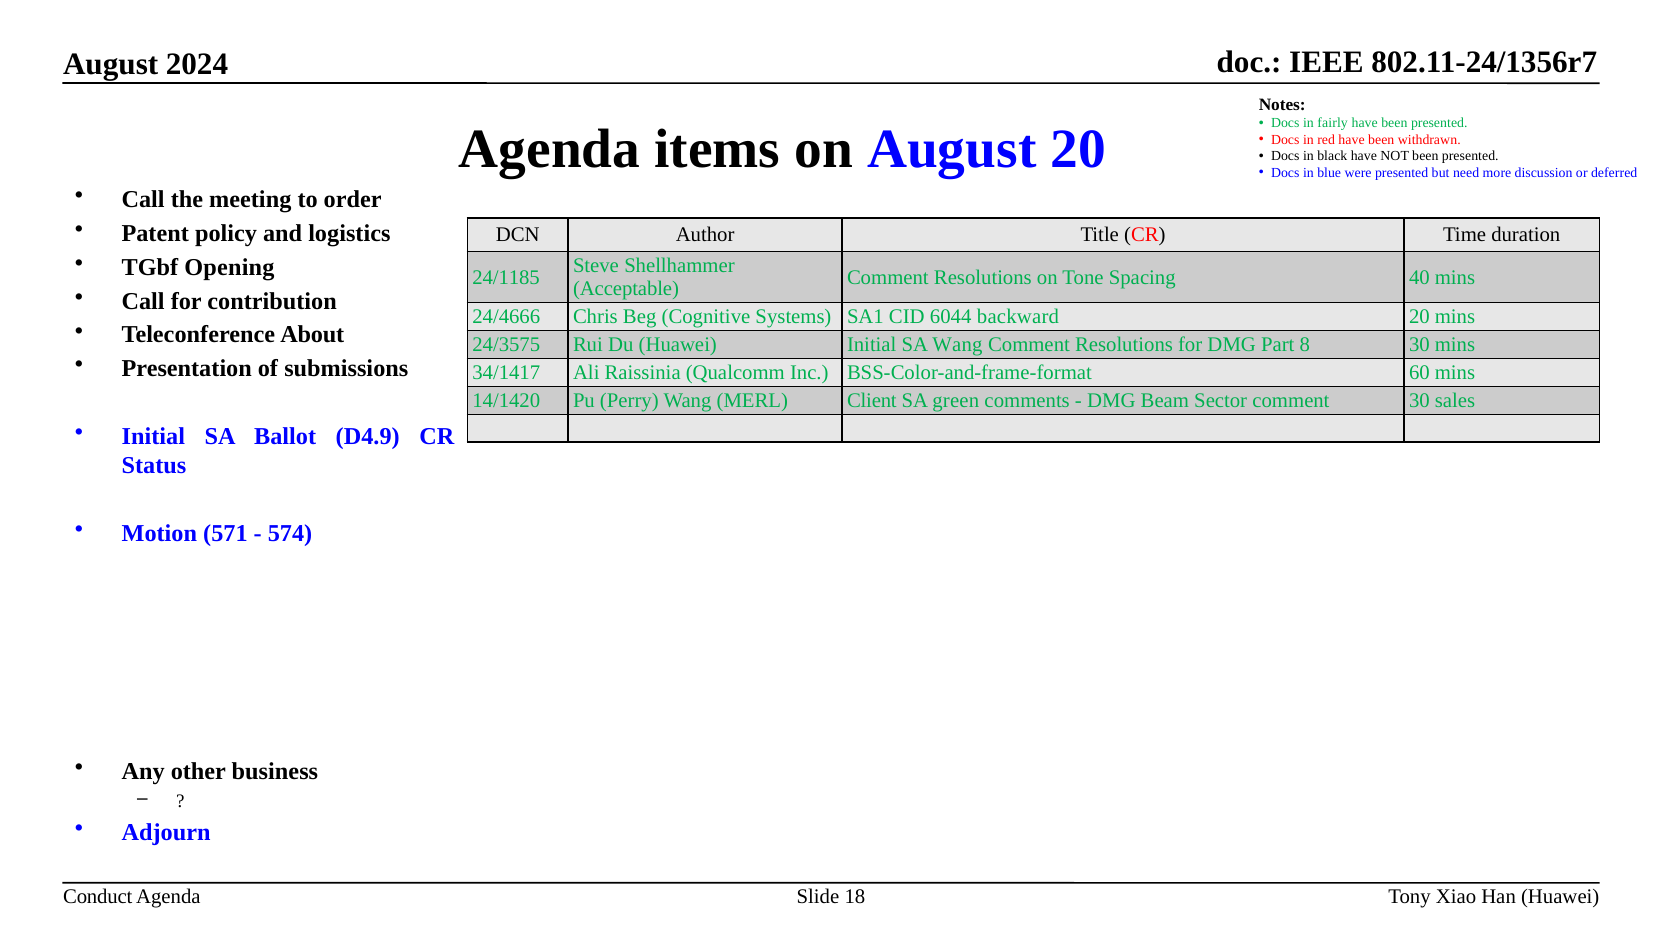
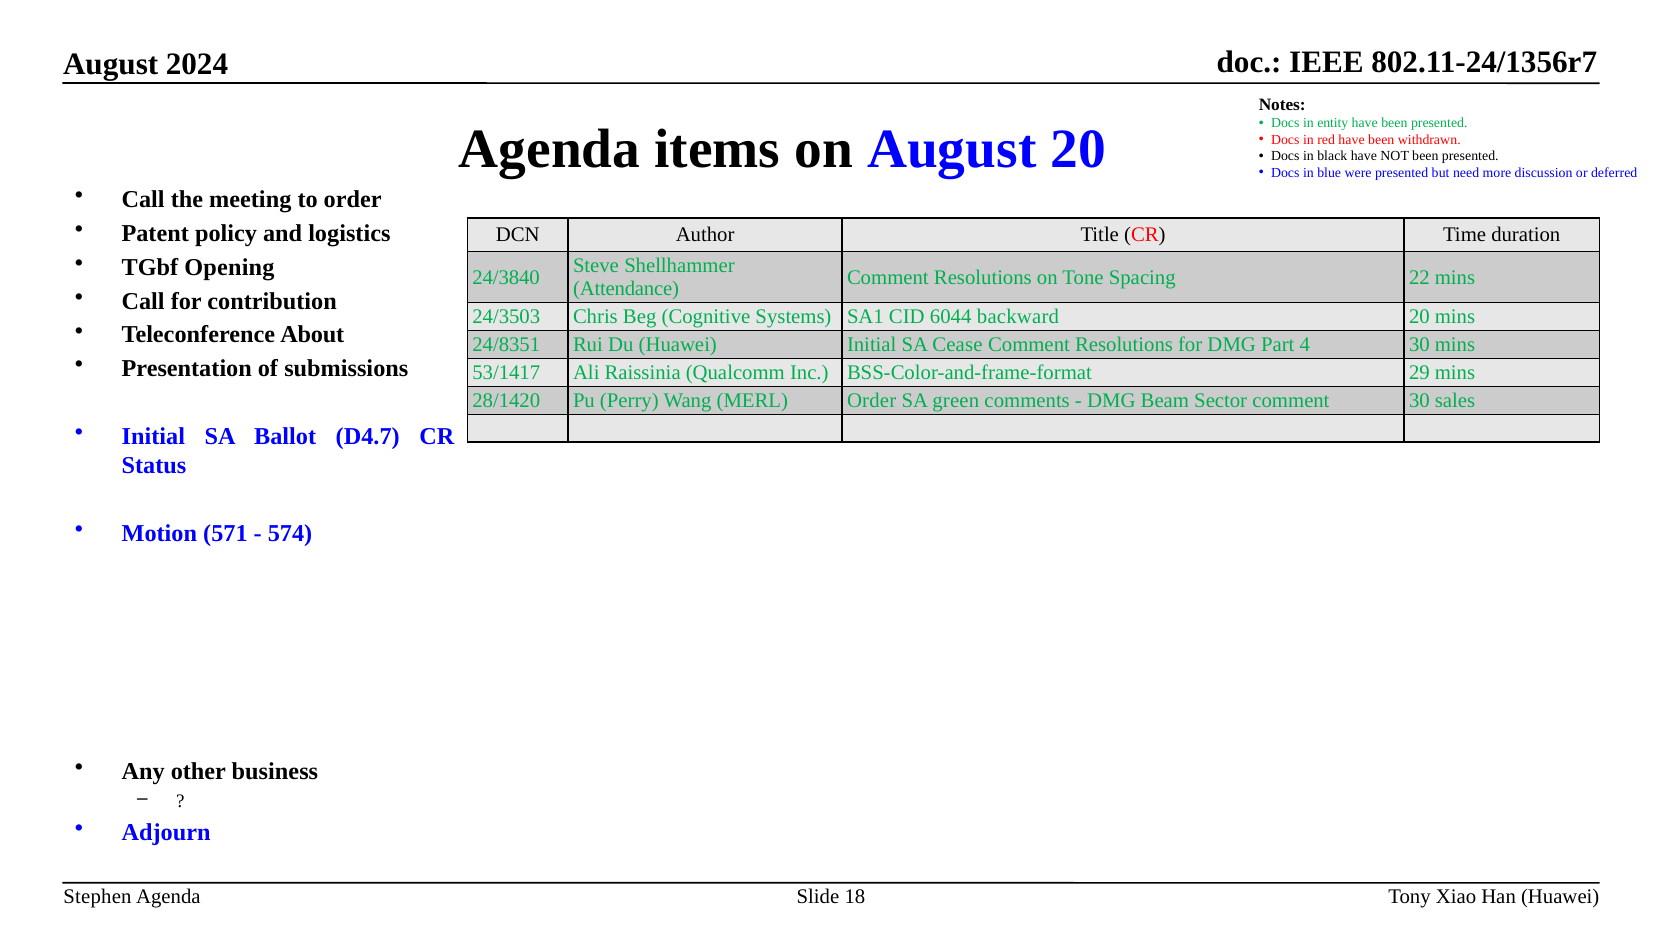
fairly: fairly -> entity (1333, 123)
24/1185: 24/1185 -> 24/3840 (506, 277)
40: 40 -> 22 (1419, 277)
Acceptable: Acceptable -> Attendance (626, 289)
24/4666: 24/4666 -> 24/3503 (506, 317)
24/3575: 24/3575 -> 24/8351 (506, 345)
SA Wang: Wang -> Cease (957, 345)
8: 8 -> 4 (1305, 345)
34/1417: 34/1417 -> 53/1417 (506, 372)
60: 60 -> 29 (1419, 372)
14/1420: 14/1420 -> 28/1420 (506, 400)
MERL Client: Client -> Order (872, 400)
D4.9: D4.9 -> D4.7 (368, 437)
Conduct: Conduct -> Stephen (98, 897)
